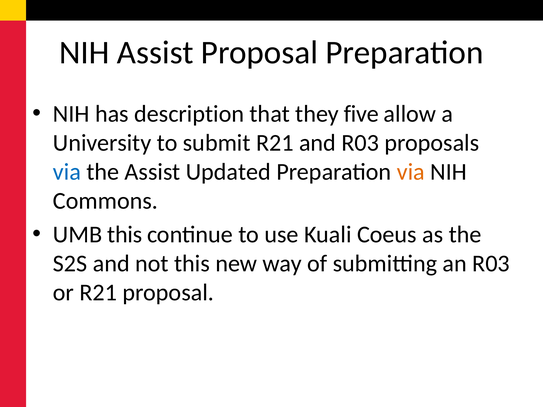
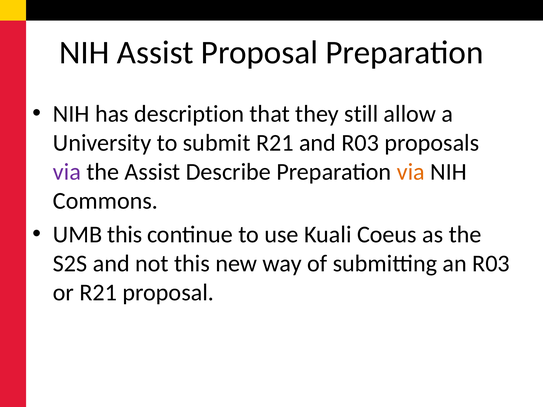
five: five -> still (361, 114)
via colour: blue -> purple (67, 172)
Updated: Updated -> Describe (228, 172)
